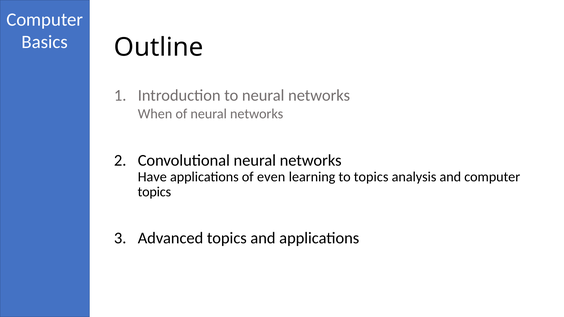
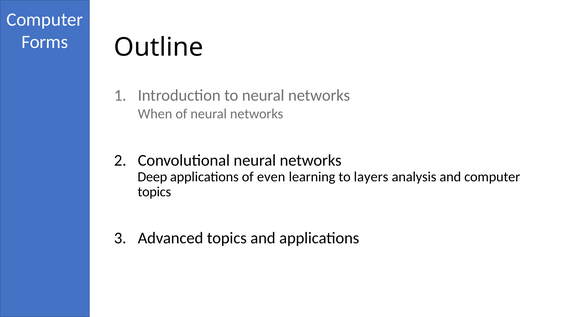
Basics: Basics -> Forms (45, 42)
Have: Have -> Deep (152, 177)
to topics: topics -> layers (371, 177)
